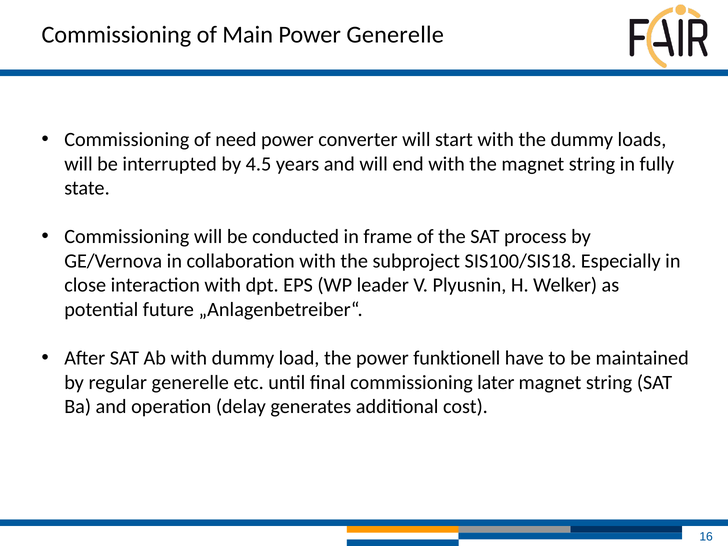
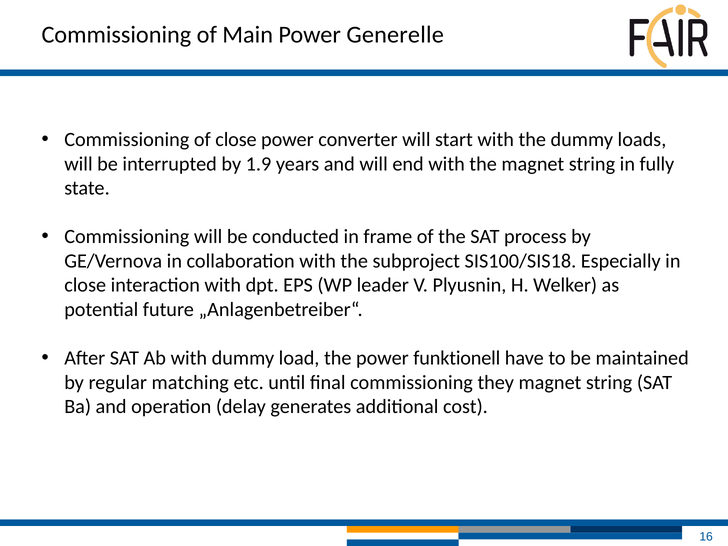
of need: need -> close (236, 140)
4.5: 4.5 -> 1.9 (259, 164)
regular generelle: generelle -> matching (190, 382)
later: later -> they (496, 382)
